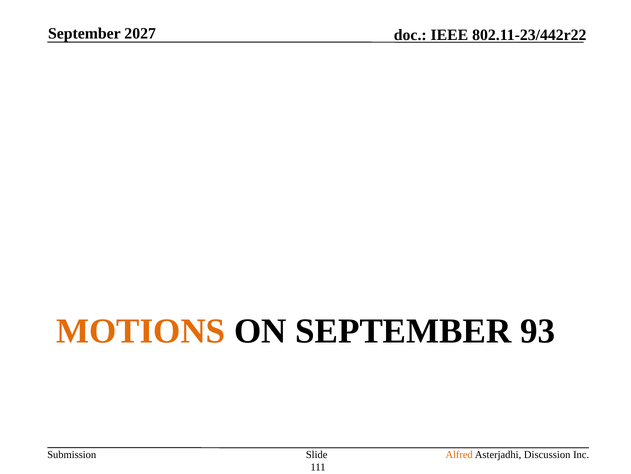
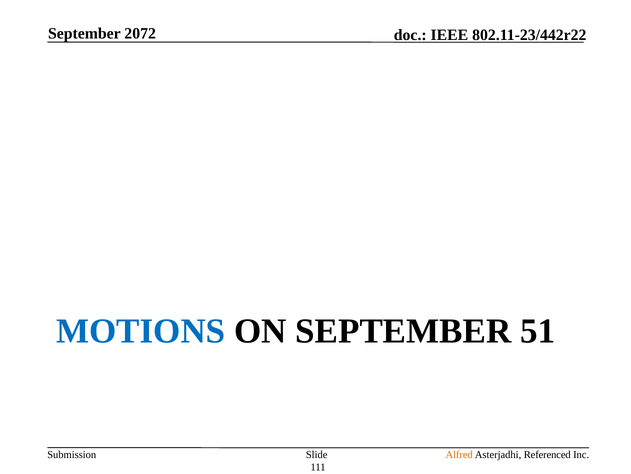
2027: 2027 -> 2072 (140, 33)
MOTIONS colour: orange -> blue (141, 331)
93: 93 -> 51 (538, 331)
Discussion: Discussion -> Referenced (547, 454)
